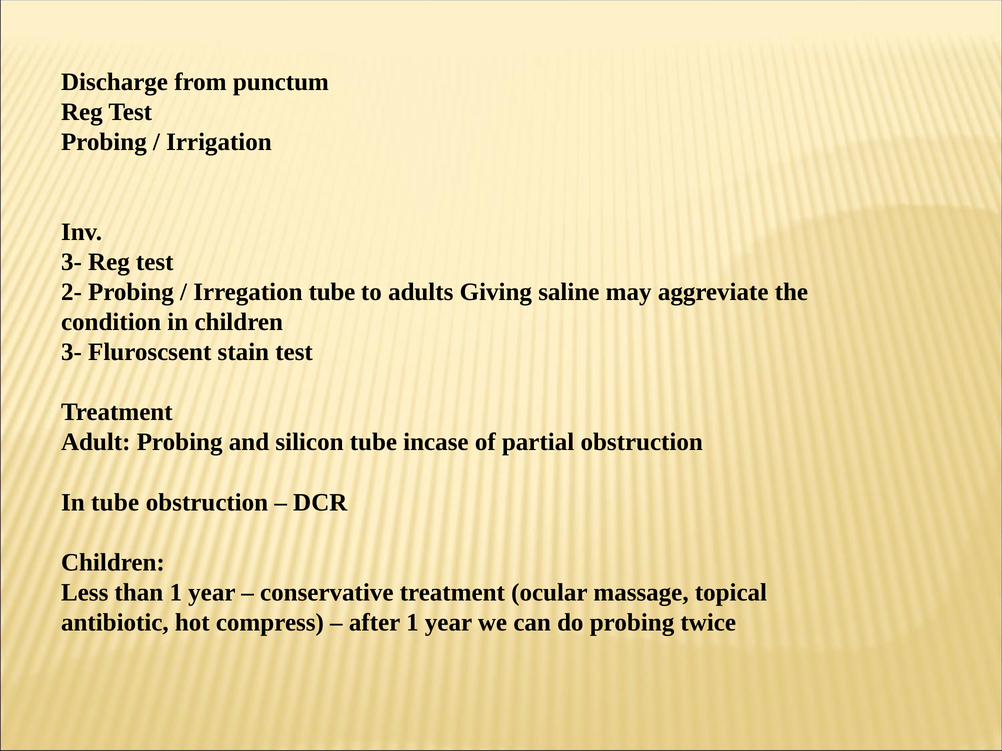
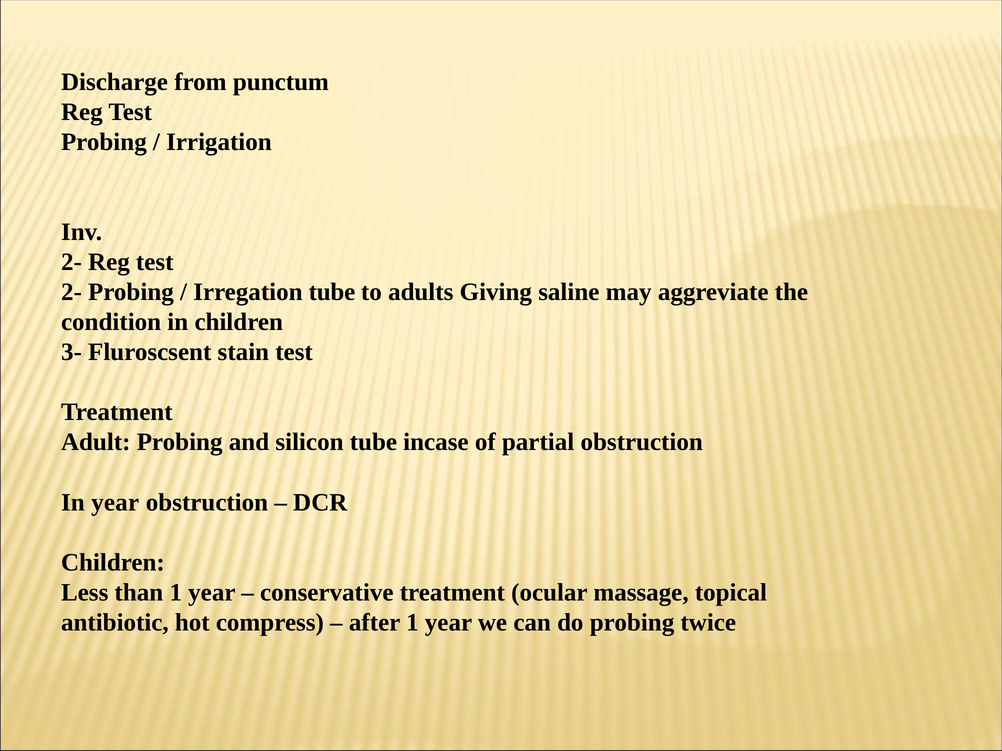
3-: 3- -> 2- (71, 262)
In tube: tube -> year (115, 503)
